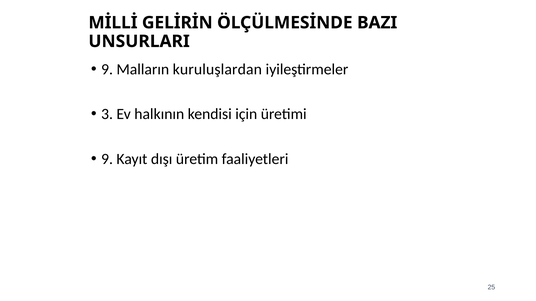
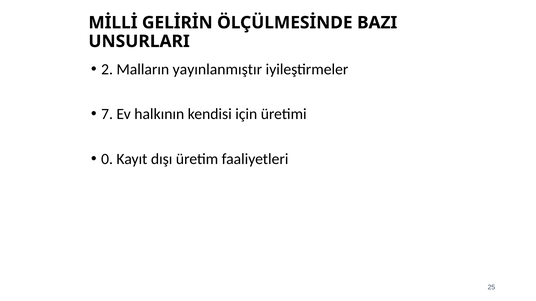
9: 9 -> 2 (107, 69)
kuruluşlardan: kuruluşlardan -> yayınlanmıştır (217, 69)
3: 3 -> 7 (107, 114)
9: 9 -> 0 (107, 159)
